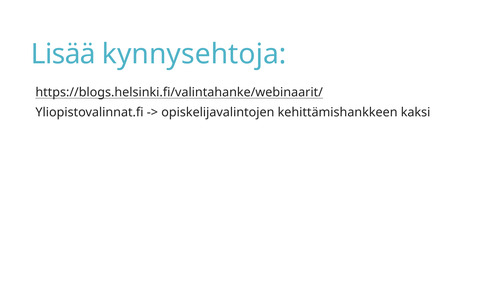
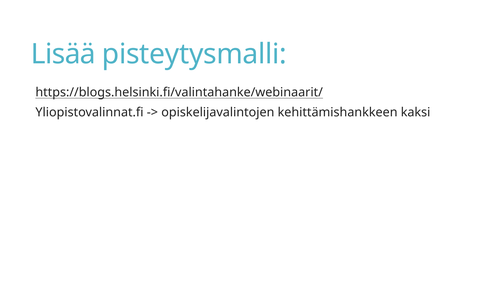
kynnysehtoja: kynnysehtoja -> pisteytysmalli (194, 54)
